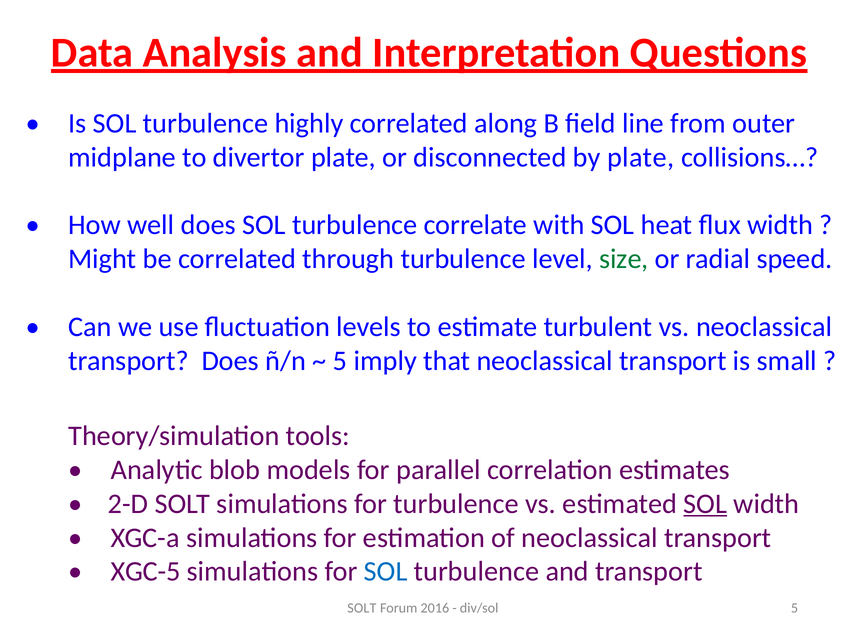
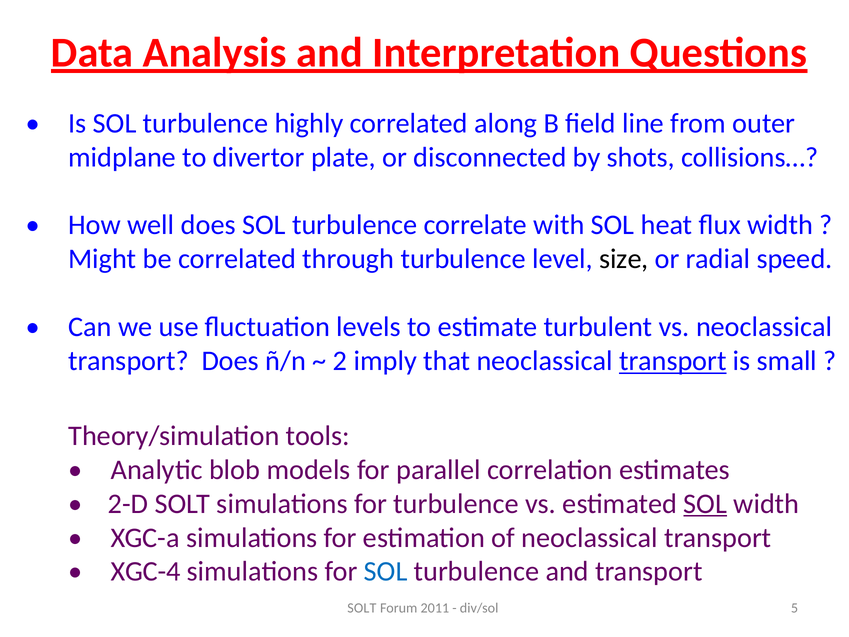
by plate: plate -> shots (641, 157)
size colour: green -> black (624, 259)
5: 5 -> 2 (340, 361)
transport underline: none -> present (673, 361)
XGC-5: XGC-5 -> XGC-4 (146, 571)
2016: 2016 -> 2011 (435, 608)
